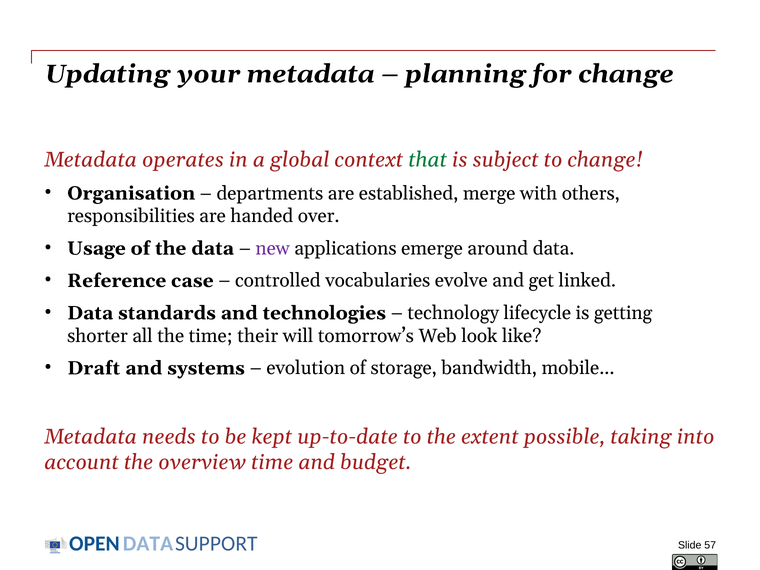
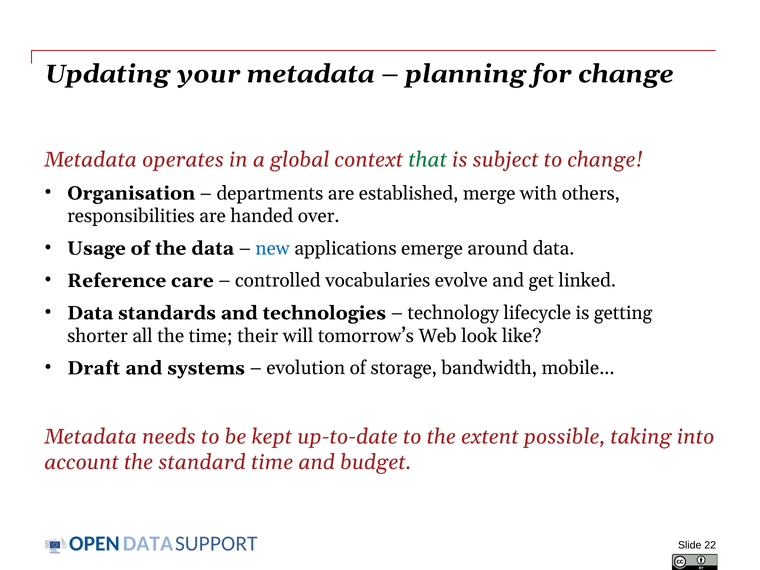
new colour: purple -> blue (273, 248)
case: case -> care (192, 281)
overview: overview -> standard (202, 462)
57: 57 -> 22 (710, 545)
